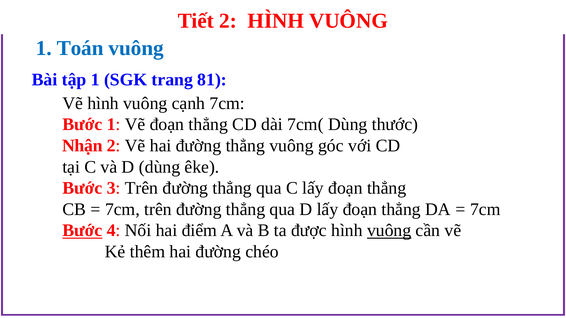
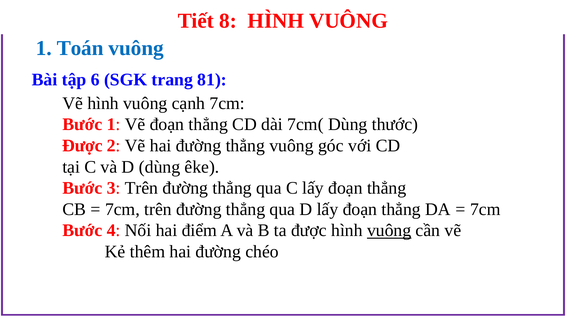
Tiết 2: 2 -> 8 (228, 21)
tập 1: 1 -> 6 (95, 80)
Nhận: Nhận -> Được (82, 146)
Bước underline: present -> none (82, 231)
